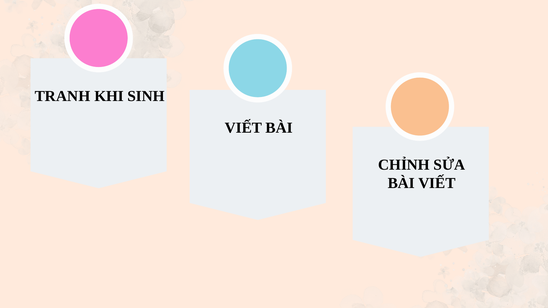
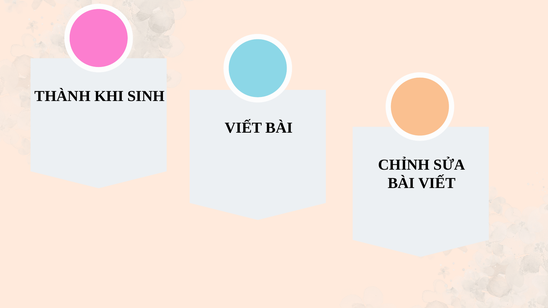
TRANH: TRANH -> THÀNH (63, 96)
